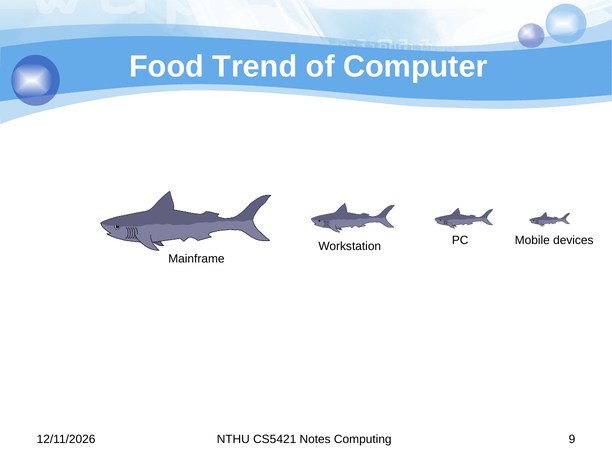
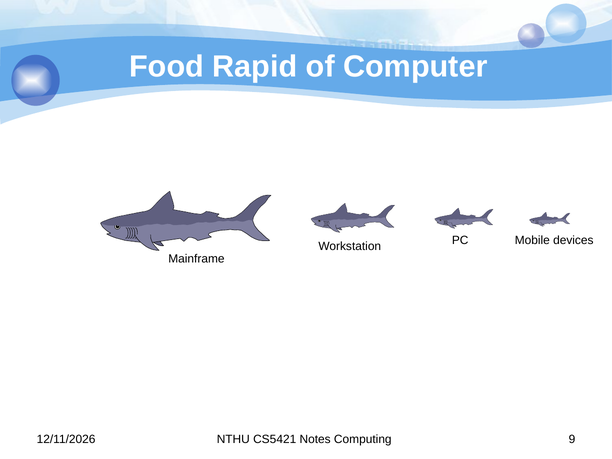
Trend: Trend -> Rapid (255, 67)
